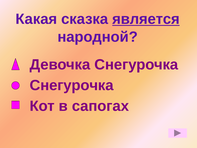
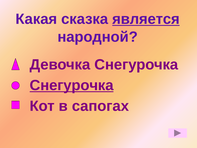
Снегурочка underline: none -> present (72, 85)
